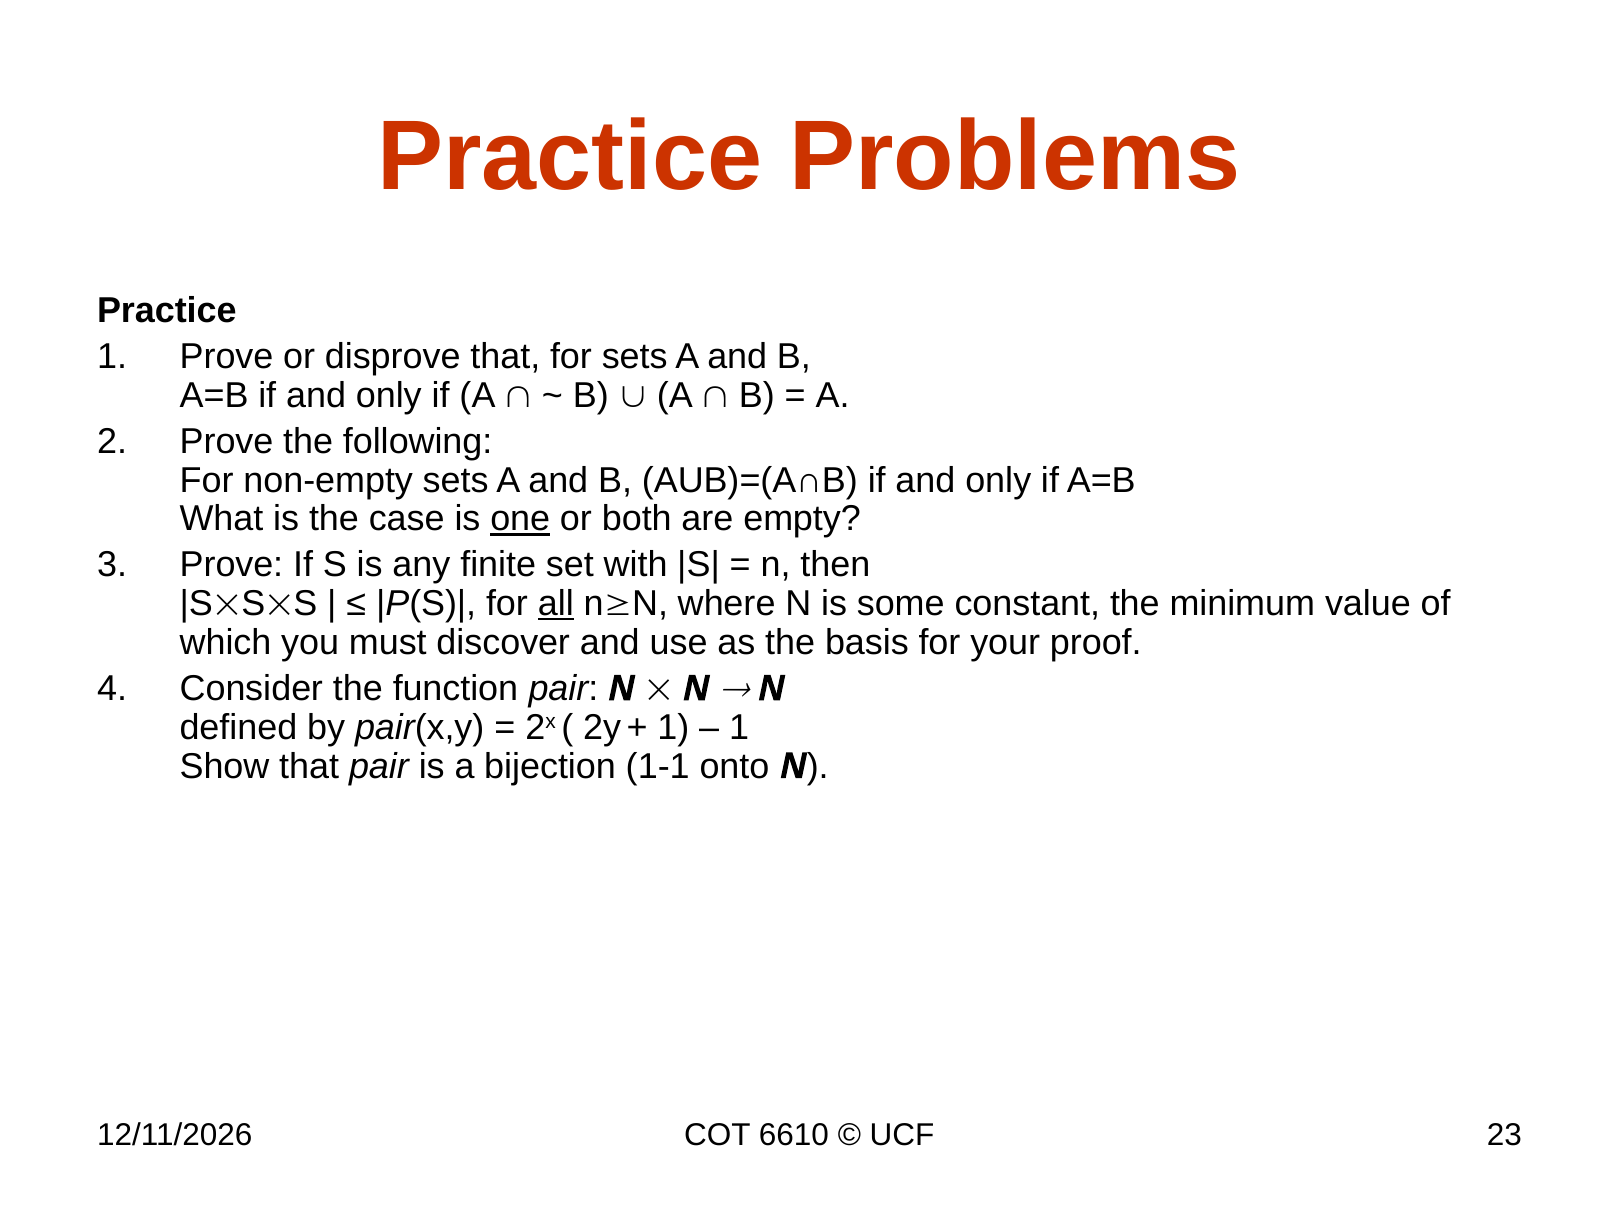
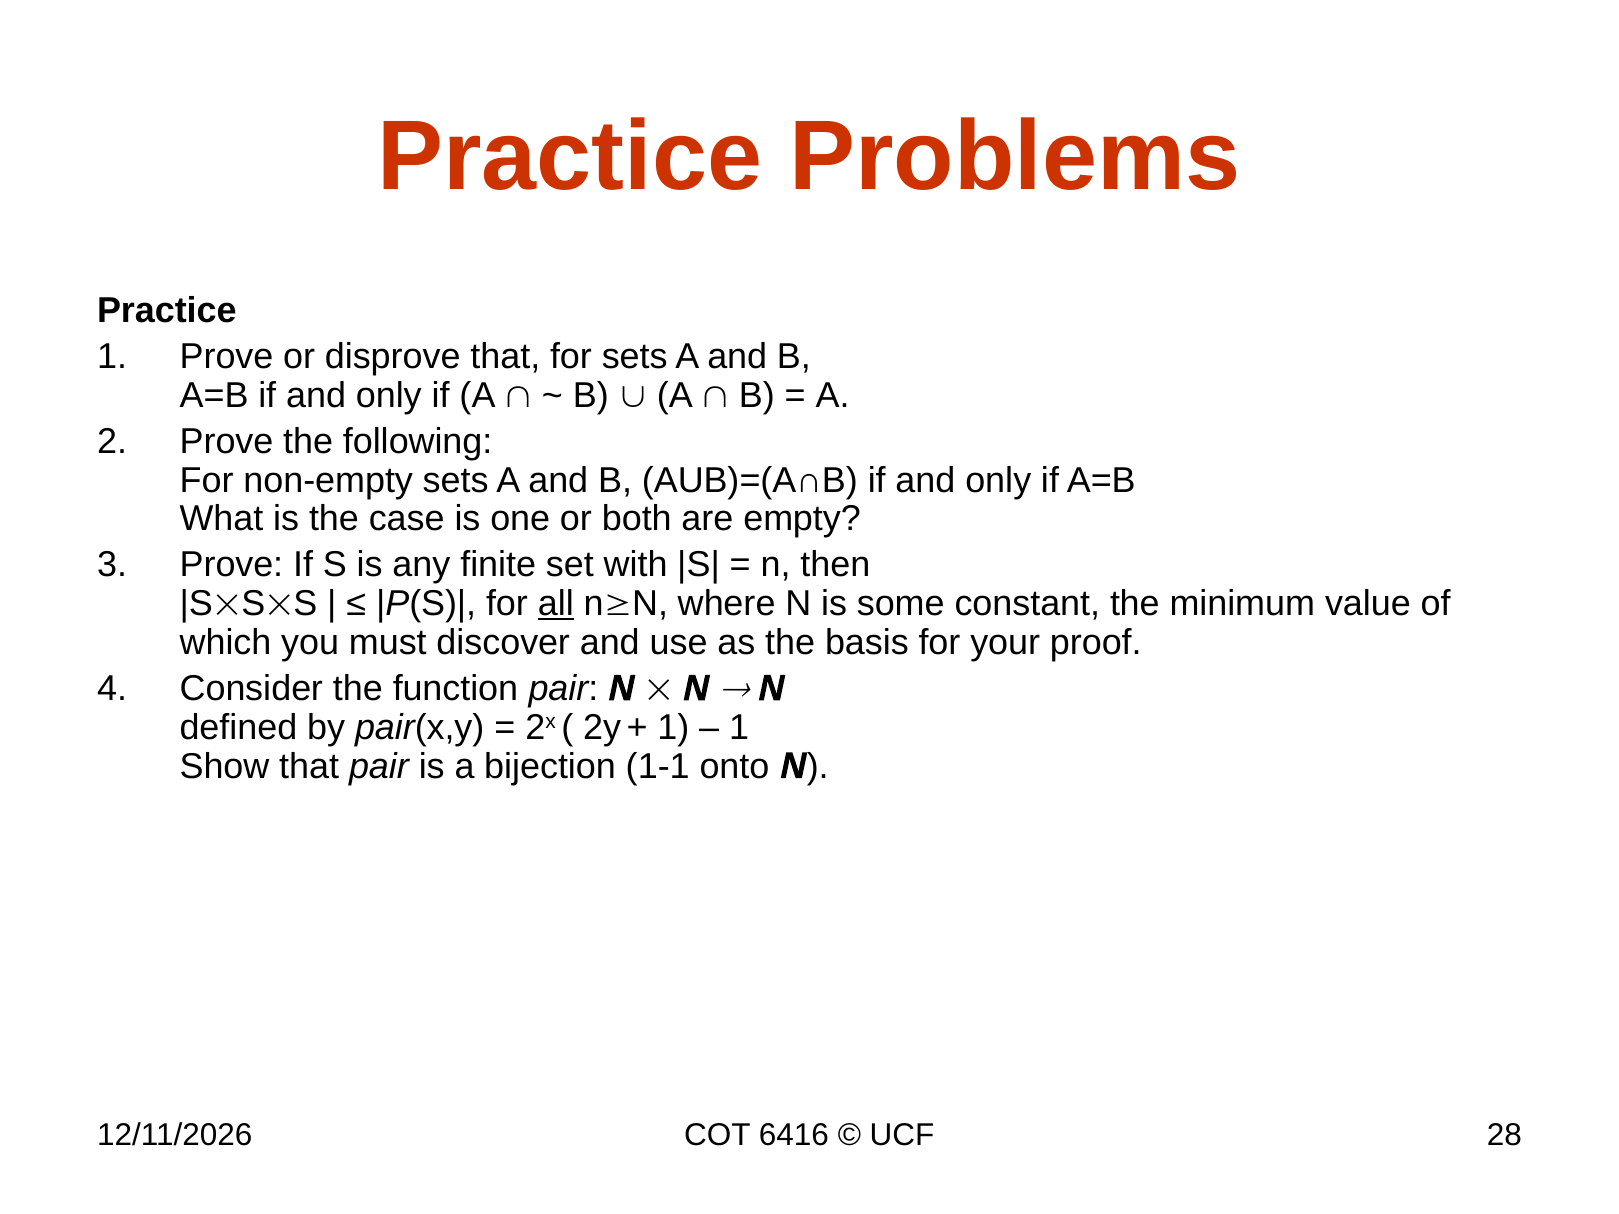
one underline: present -> none (520, 519)
6610: 6610 -> 6416 (794, 1135)
23: 23 -> 28 (1504, 1135)
